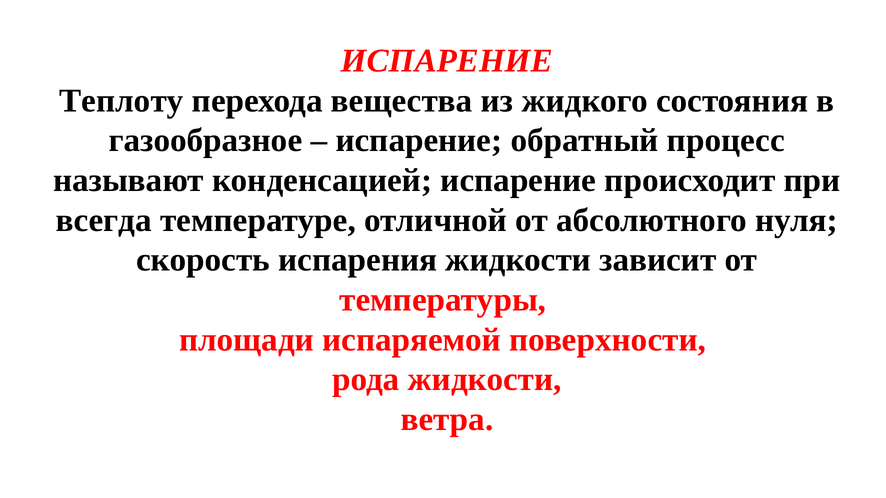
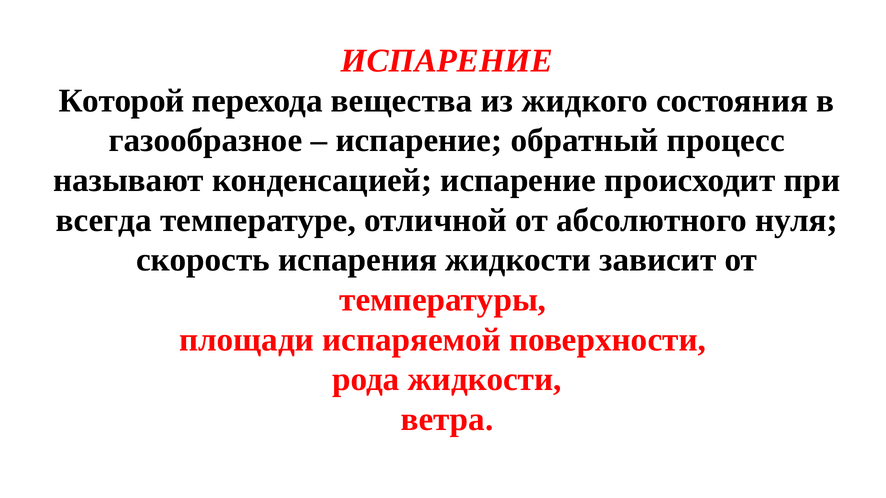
Теплоту: Теплоту -> Которой (122, 101)
